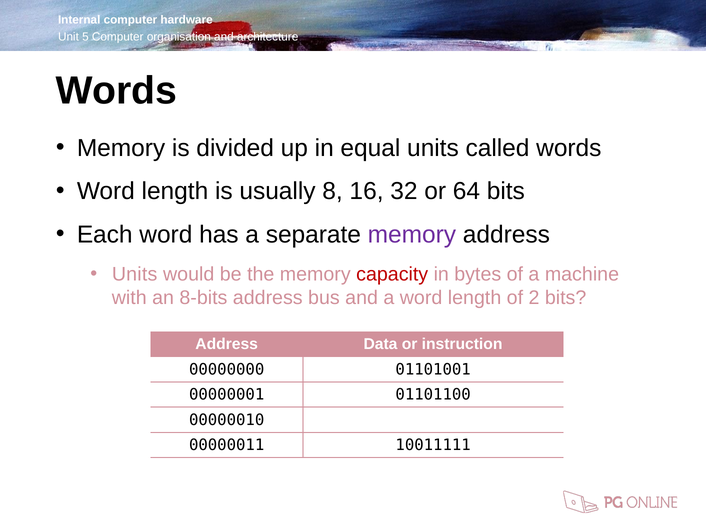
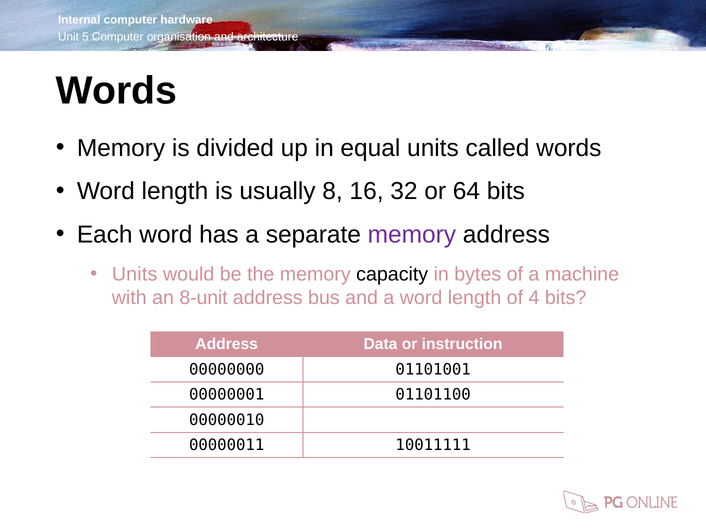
capacity colour: red -> black (392, 274)
8-bits: 8-bits -> 8-unit (204, 298)
2: 2 -> 4 (534, 298)
